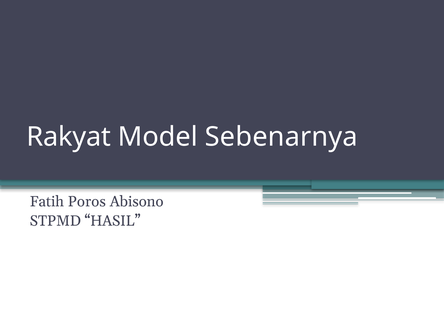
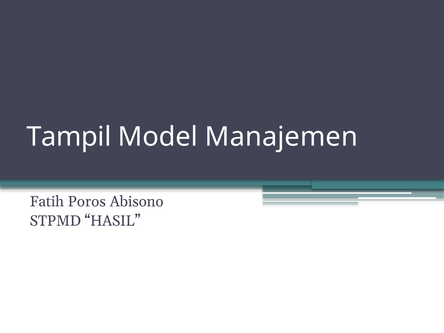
Rakyat: Rakyat -> Tampil (69, 137)
Sebenarnya: Sebenarnya -> Manajemen (281, 137)
